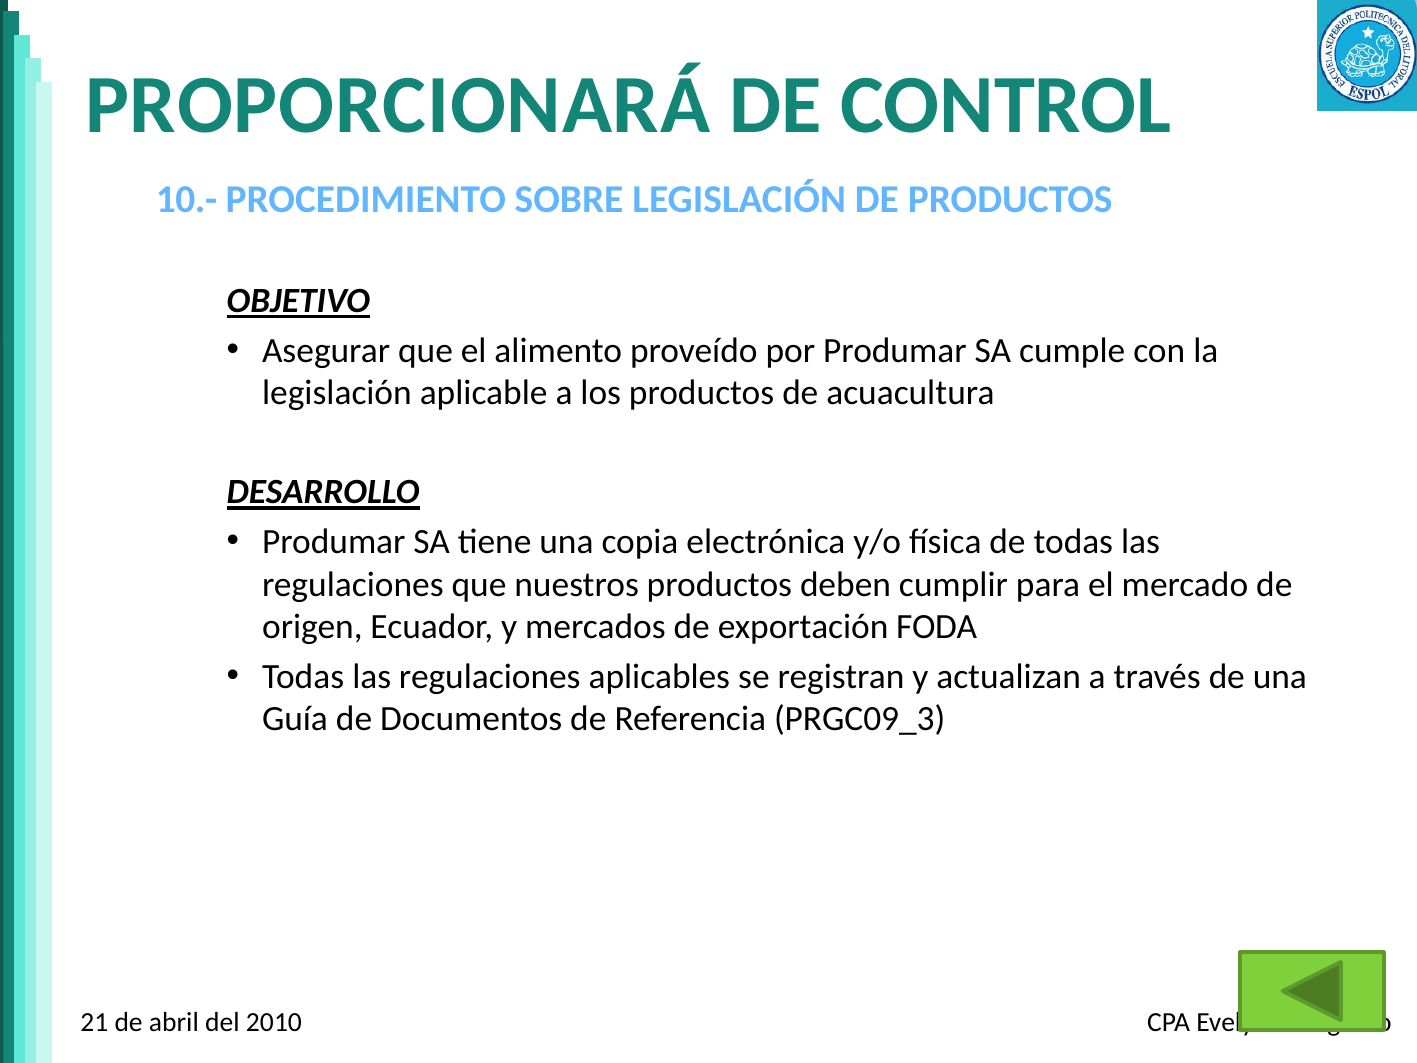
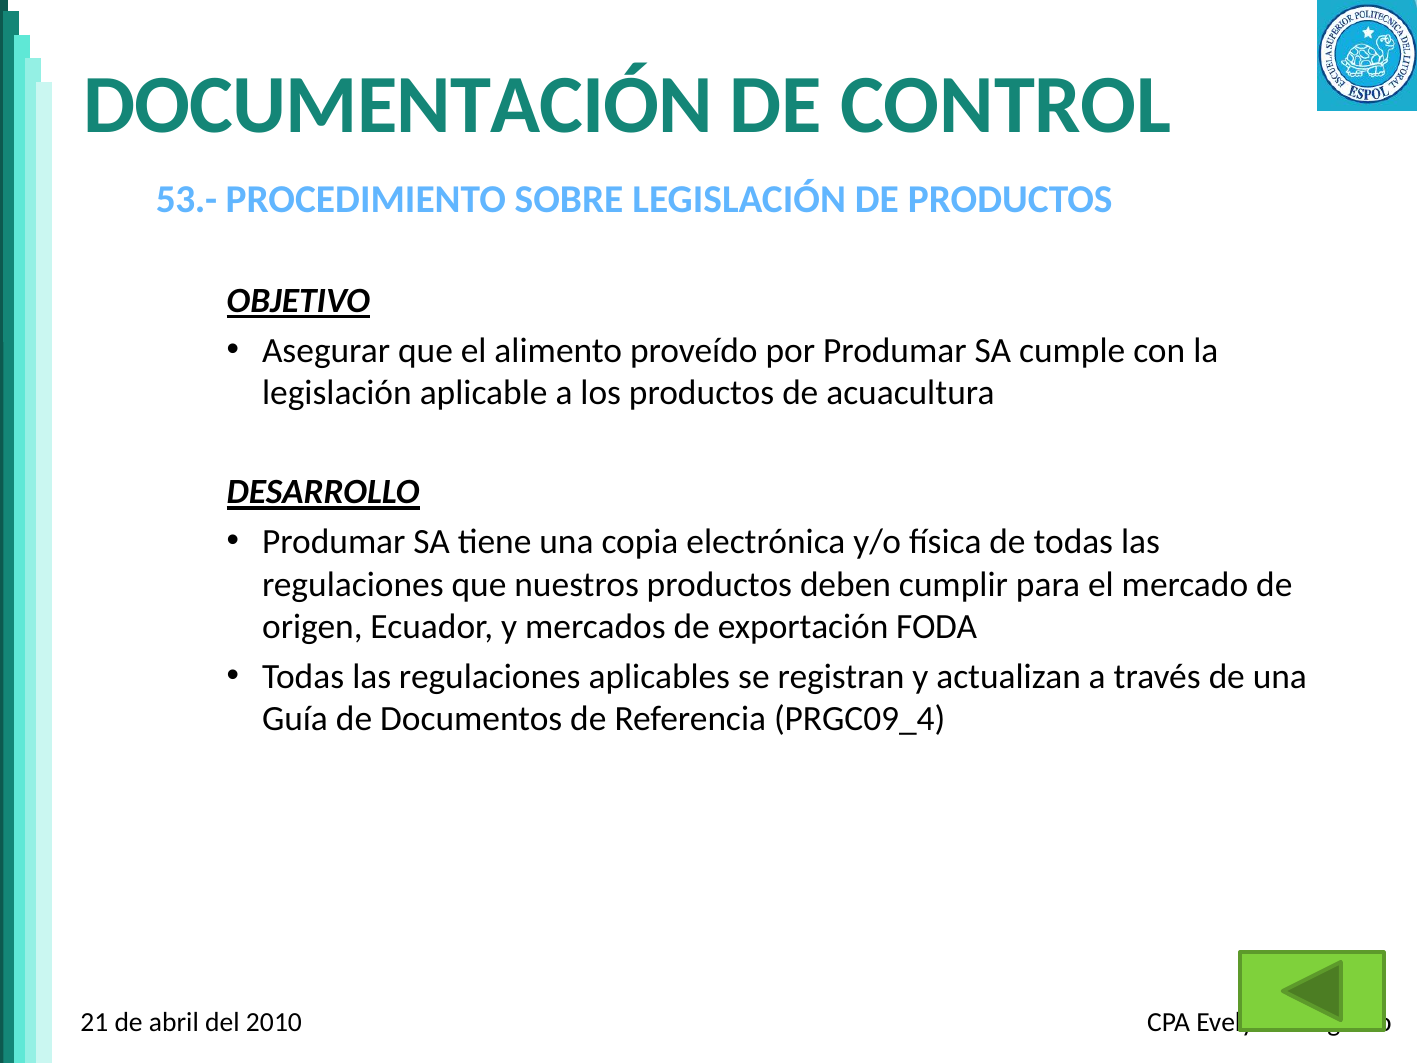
PROPORCIONARÁ: PROPORCIONARÁ -> DOCUMENTACIÓN (398, 105)
10.-: 10.- -> 53.- (187, 200)
PRGC09_3: PRGC09_3 -> PRGC09_4 (860, 719)
